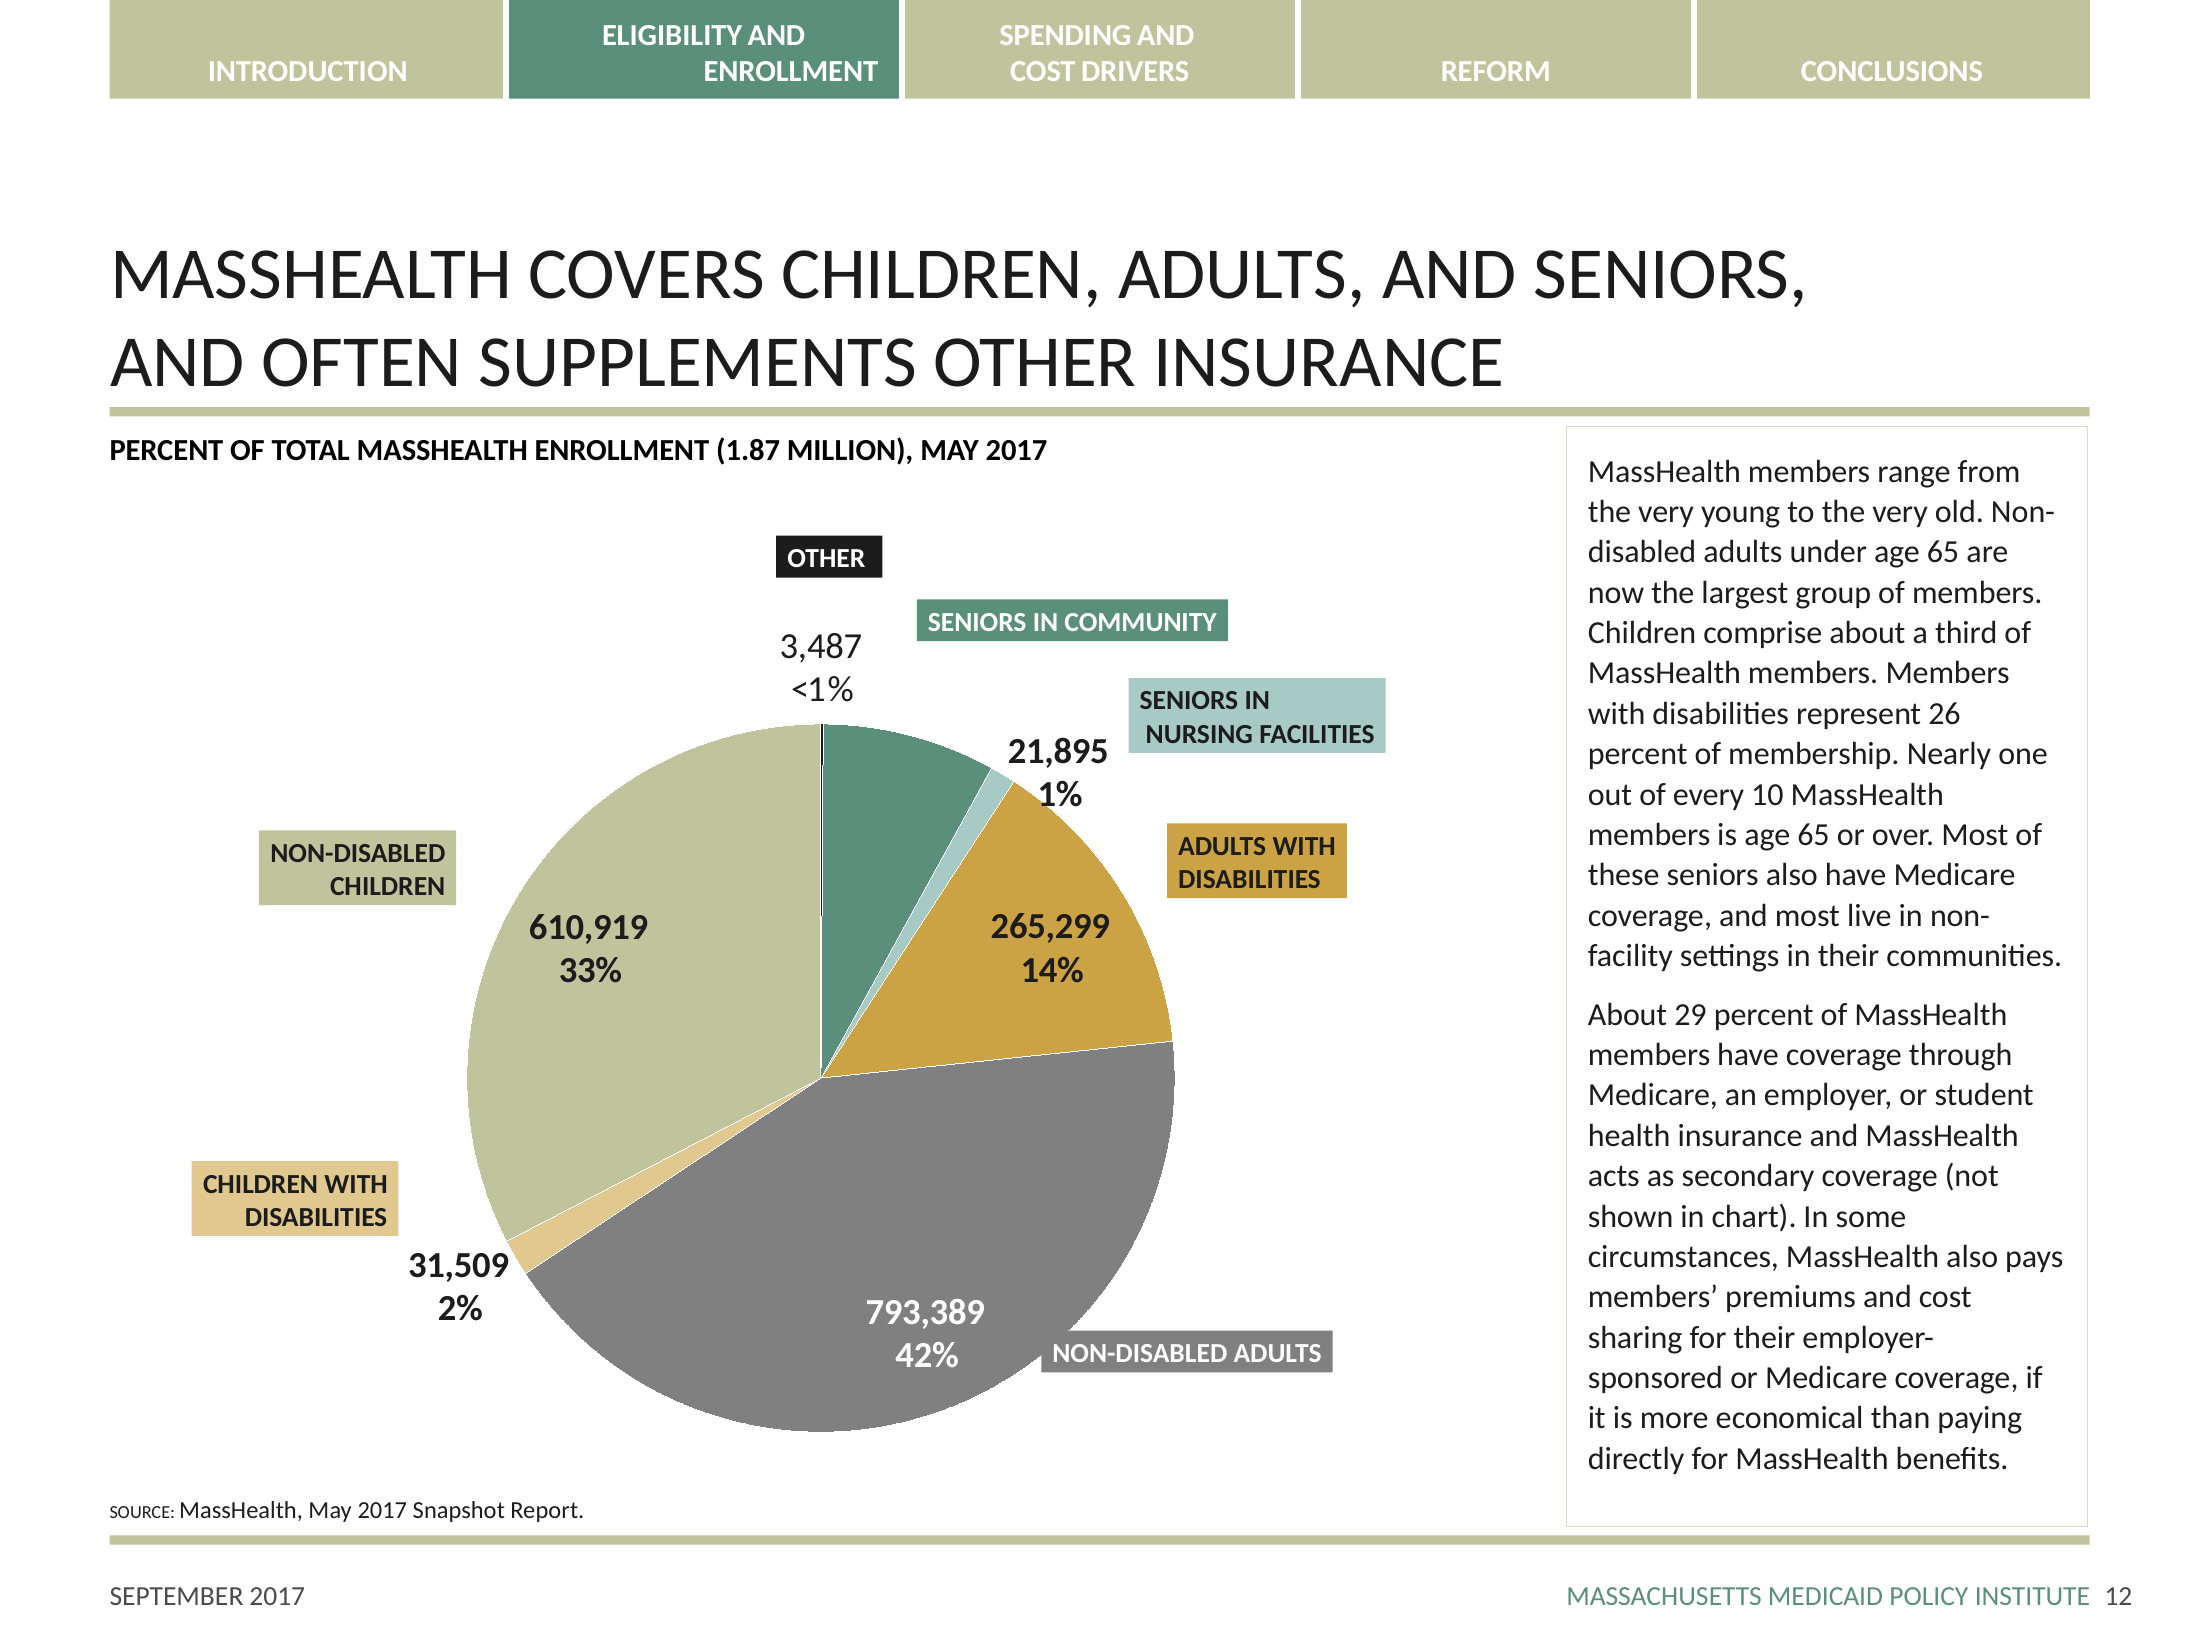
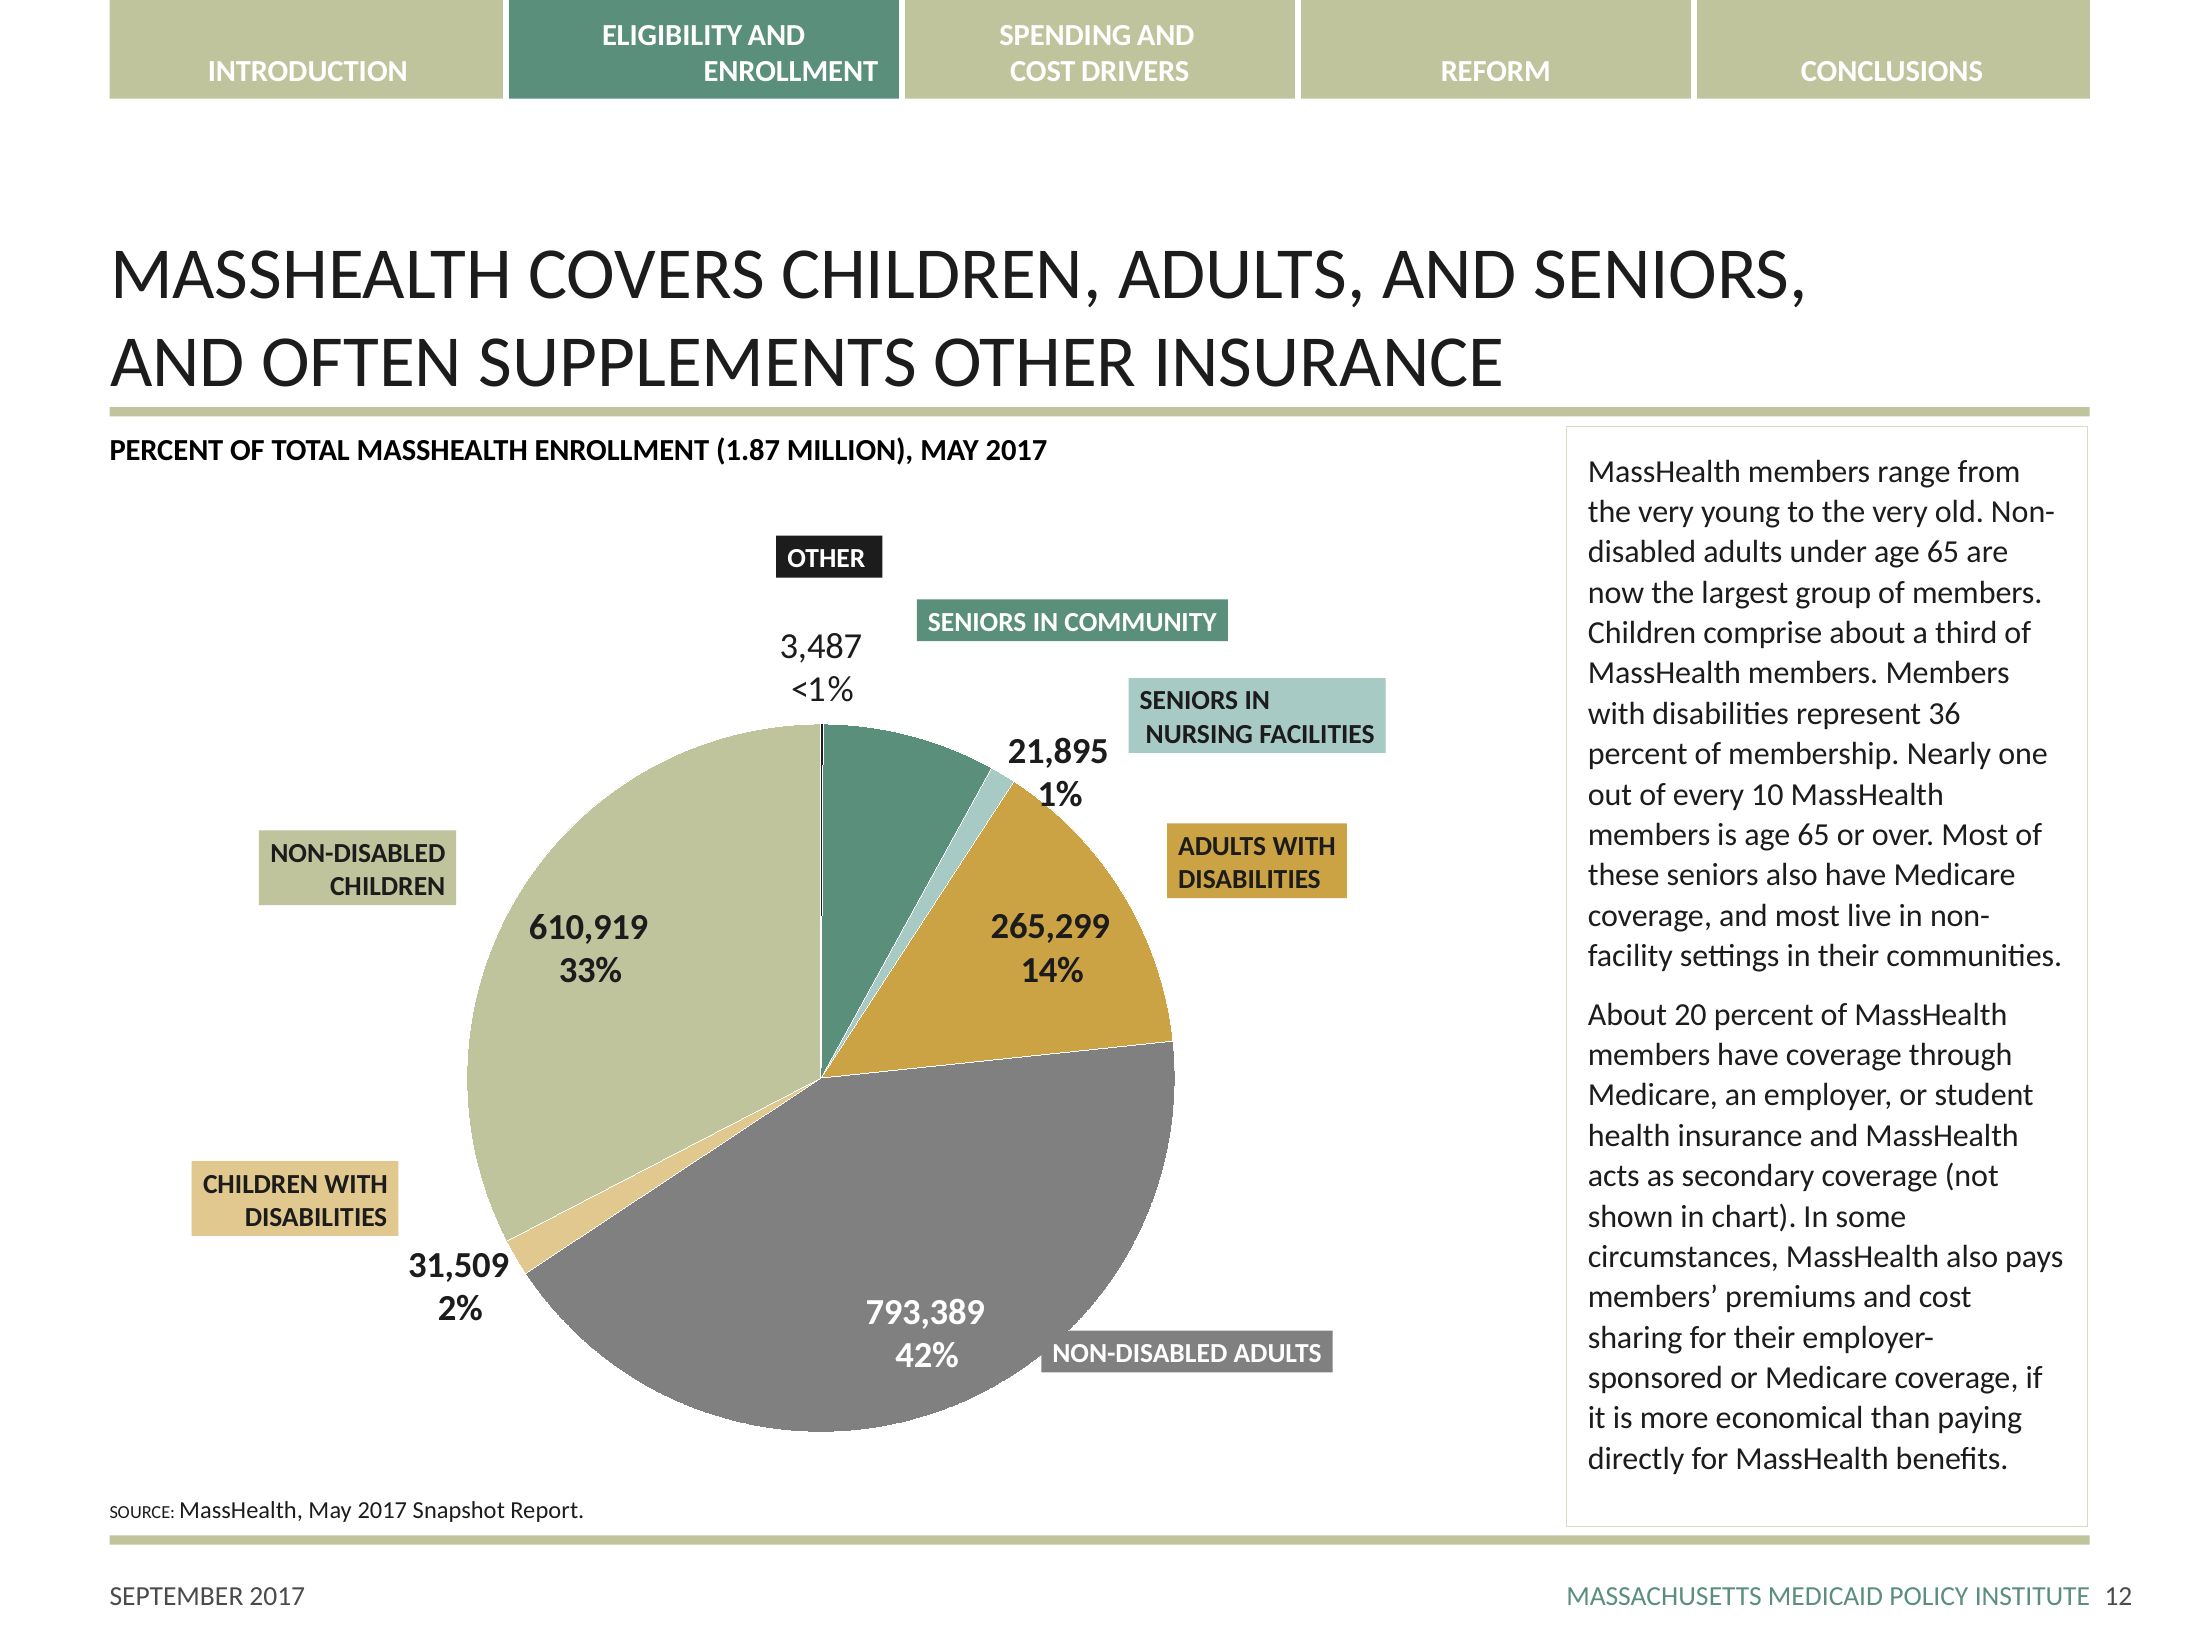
26: 26 -> 36 (1945, 714)
29: 29 -> 20 (1691, 1015)
